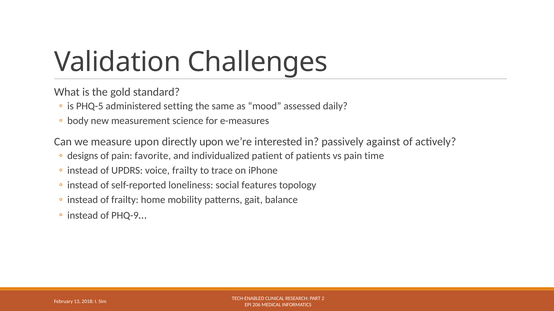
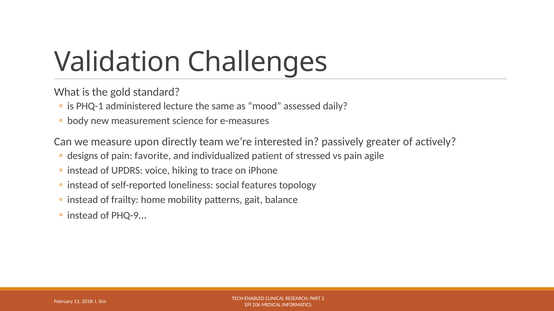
PHQ-5: PHQ-5 -> PHQ-1 (90, 106)
setting: setting -> lecture (178, 106)
directly upon: upon -> team (211, 142)
against: against -> greater (383, 142)
patients: patients -> stressed (313, 156)
time: time -> agile (374, 156)
voice frailty: frailty -> hiking (185, 171)
